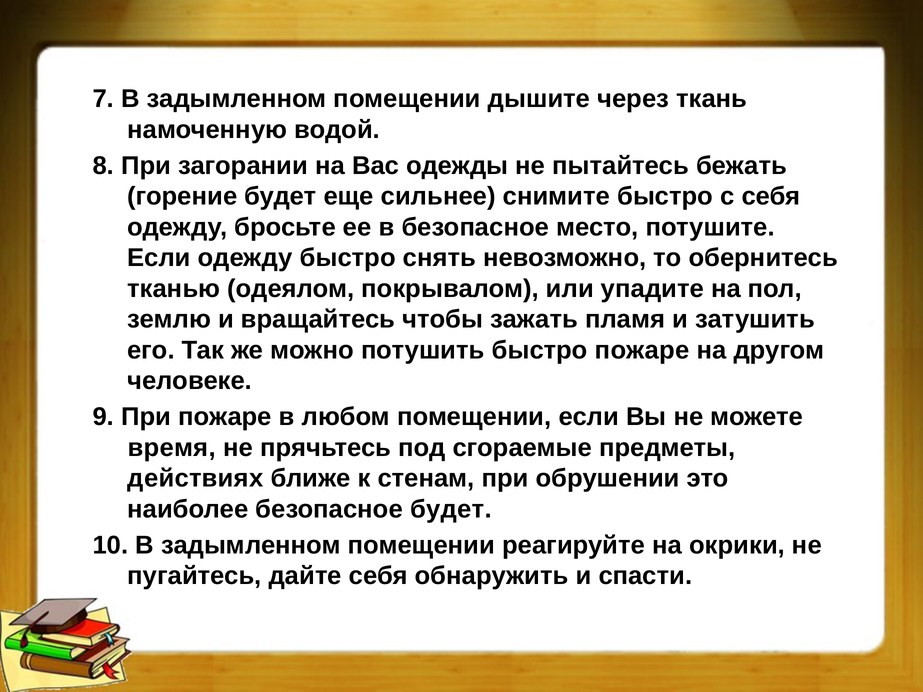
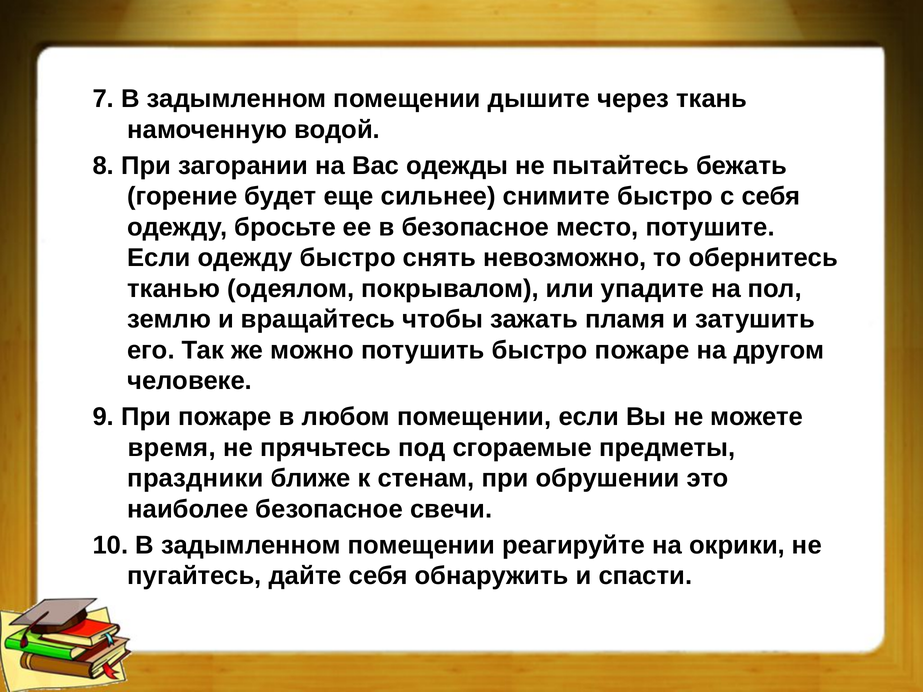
действиях: действиях -> праздники (195, 479)
безопасное будет: будет -> свечи (451, 509)
